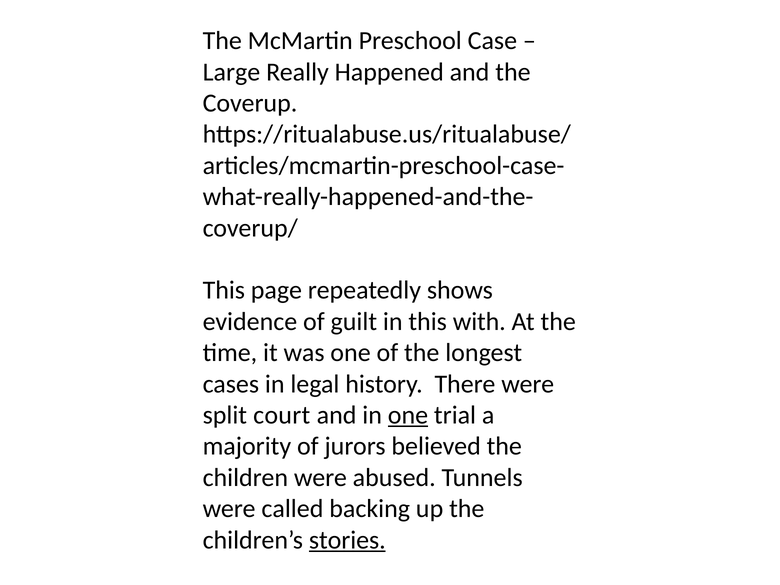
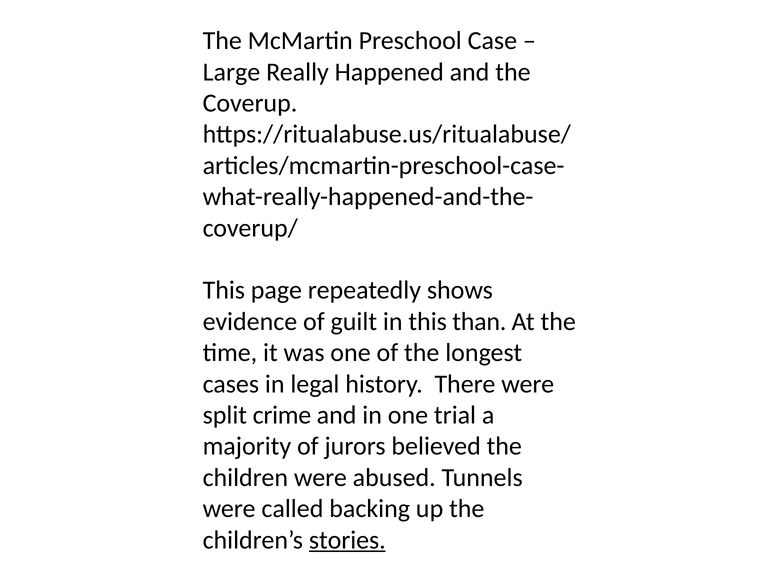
with: with -> than (479, 322)
court: court -> crime (282, 415)
one underline: present -> none (408, 415)
